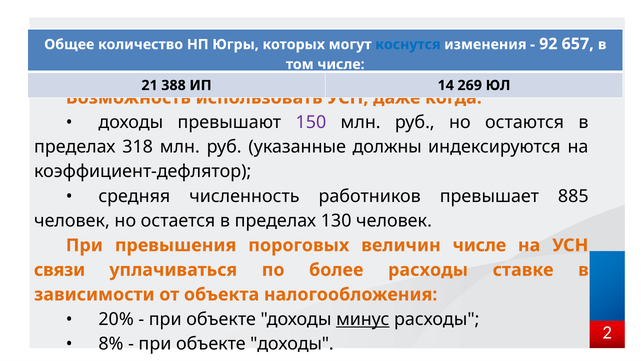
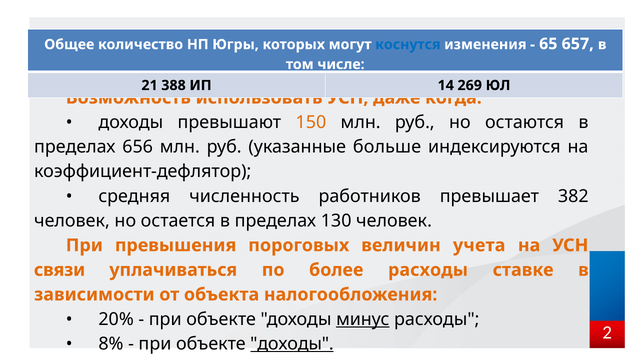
92: 92 -> 65 (548, 44)
150 colour: purple -> orange (311, 123)
318: 318 -> 656 (138, 147)
должны: должны -> больше (387, 147)
885: 885 -> 382 (573, 197)
величин числе: числе -> учета (479, 246)
доходы underline: none -> present (292, 344)
